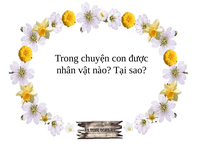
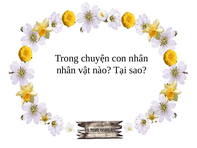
con được: được -> nhân (138, 58)
